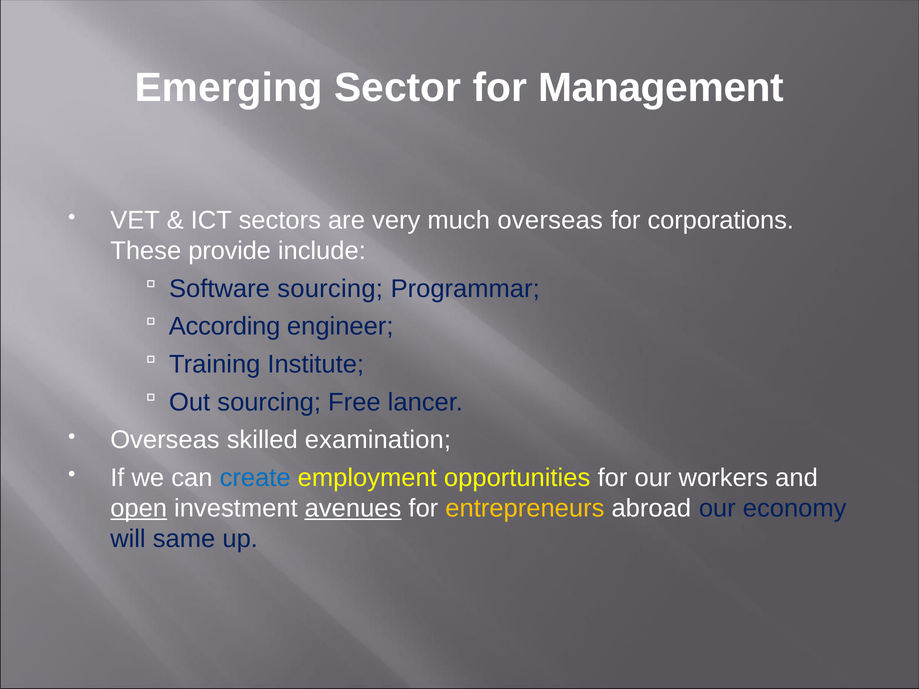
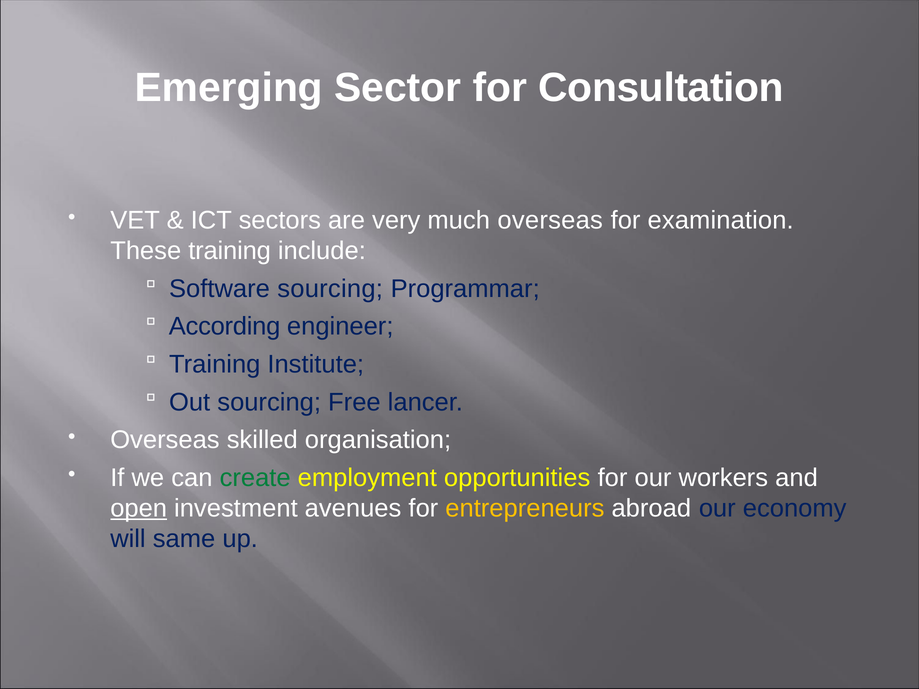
Management: Management -> Consultation (661, 88)
corporations: corporations -> examination (721, 220)
These provide: provide -> training (230, 251)
examination: examination -> organisation (378, 440)
create colour: blue -> green (255, 478)
avenues underline: present -> none (353, 508)
